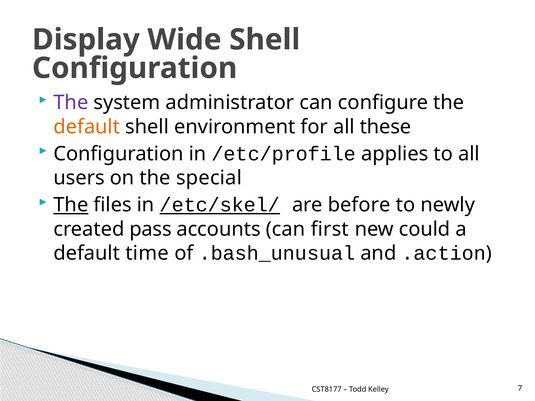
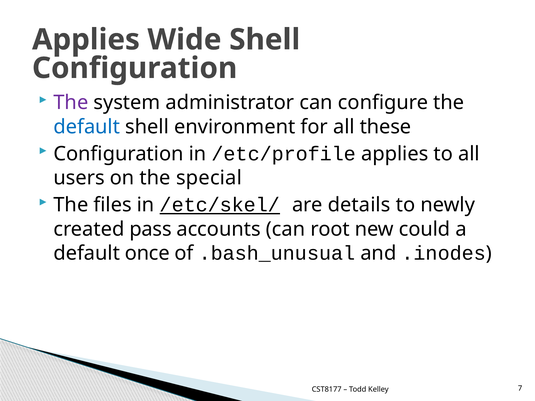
Display: Display -> Applies (86, 40)
default colour: orange -> blue (87, 127)
The underline: present -> none (71, 205)
before: before -> details (359, 205)
first: first -> root (330, 229)
time: time -> once (147, 253)
.action: .action -> .inodes (444, 253)
